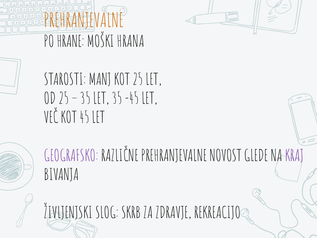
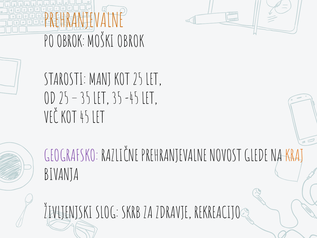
PO HRANE: HRANE -> OBROK (71, 42)
MOŠKI HRANA: HRANA -> OBROK (131, 42)
KRAJ colour: purple -> orange (294, 156)
